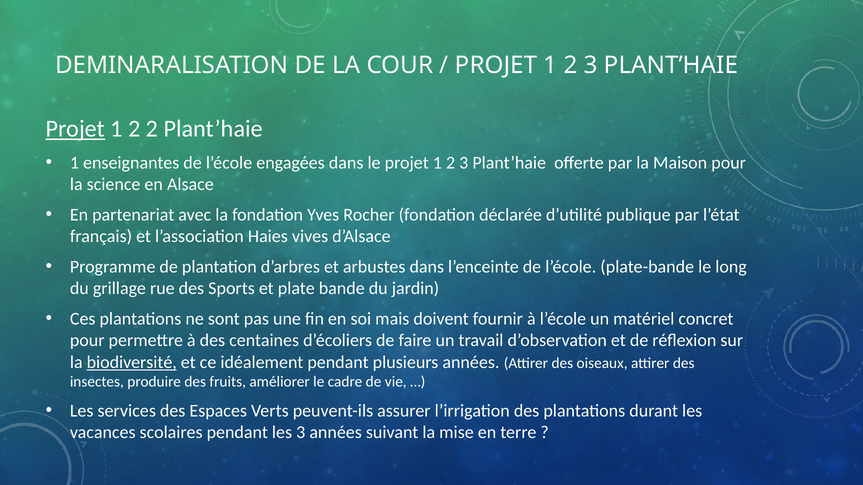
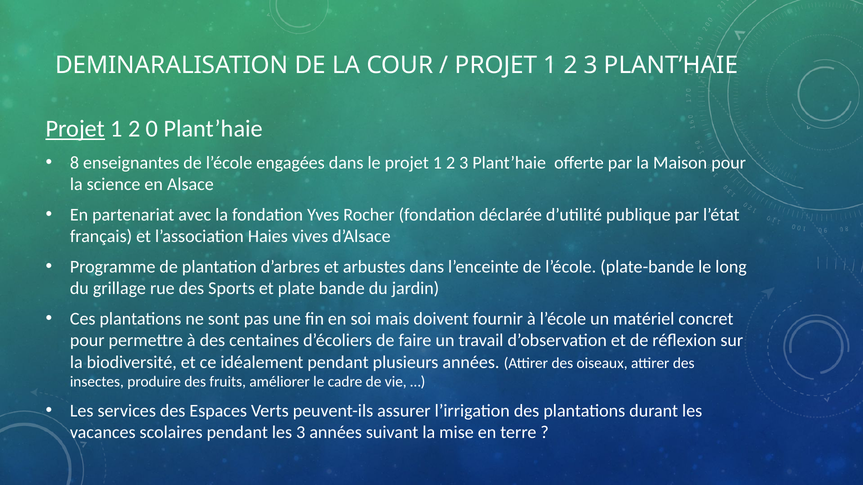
2 2: 2 -> 0 (152, 129)
1: 1 -> 8 (74, 163)
biodiversité underline: present -> none (132, 362)
